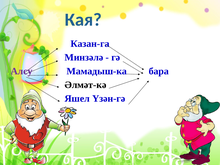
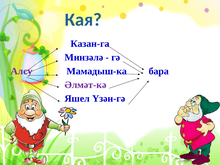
Әлмәт-кә colour: black -> purple (85, 85)
